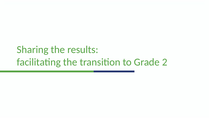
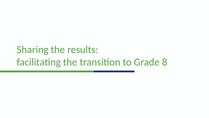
2: 2 -> 8 (165, 62)
